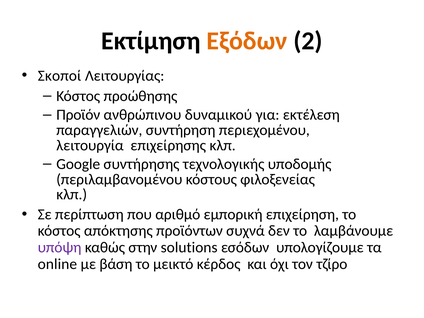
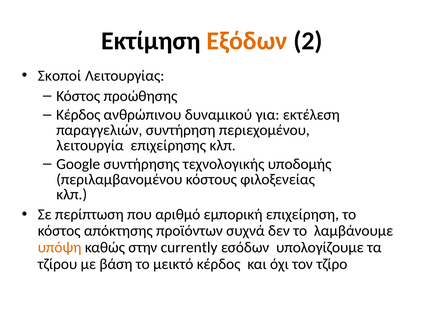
Προϊόν: Προϊόν -> Κέρδος (78, 115)
υπόψη colour: purple -> orange (60, 247)
solutions: solutions -> currently (189, 247)
online: online -> τζίρου (57, 264)
